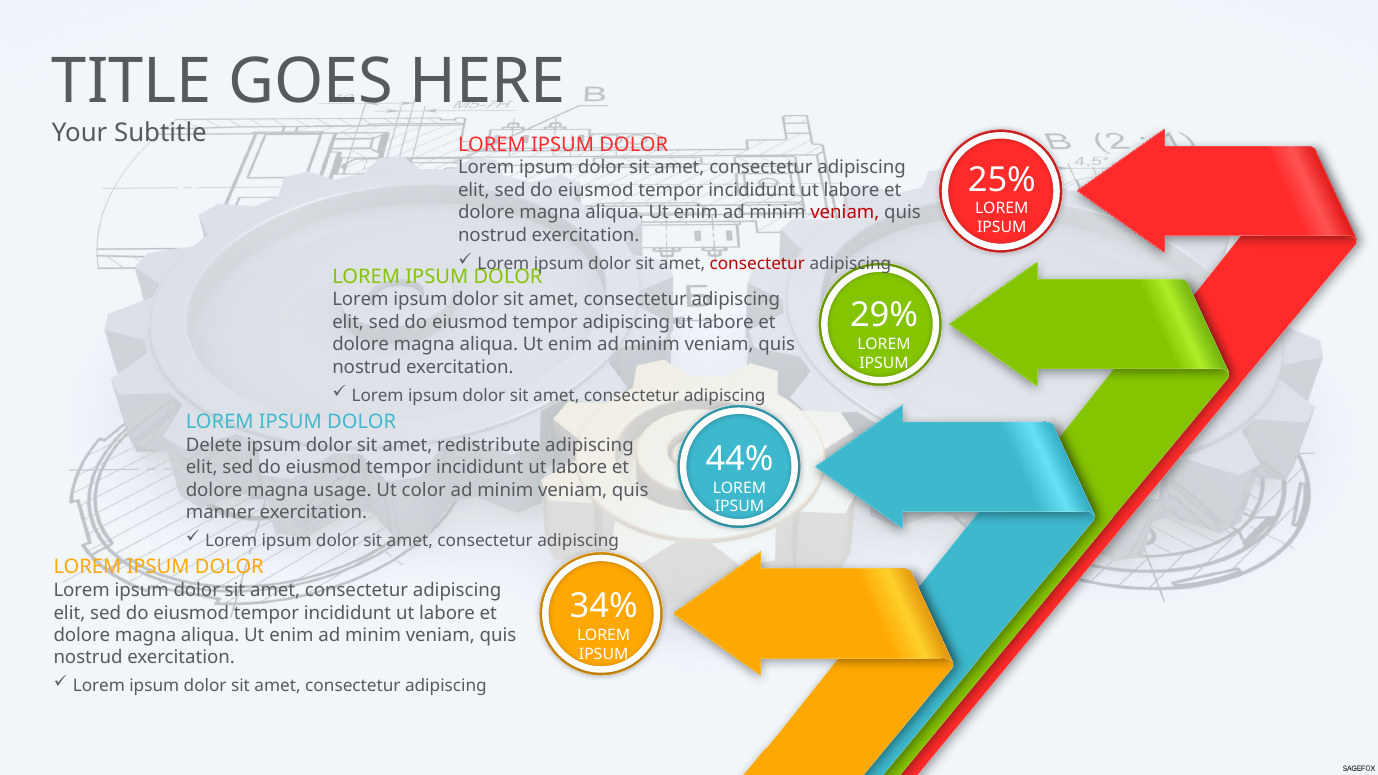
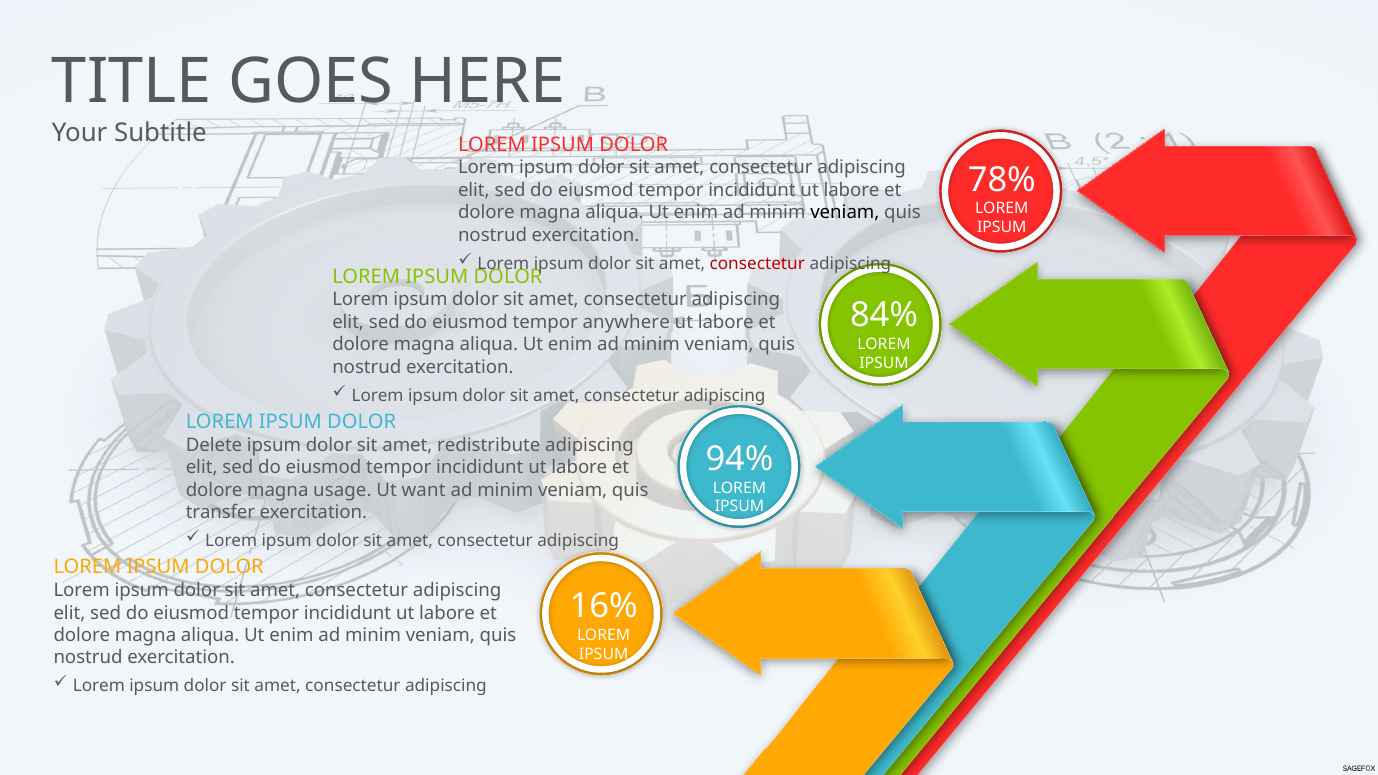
25%: 25% -> 78% (1002, 180)
veniam colour: red -> black (845, 213)
29%: 29% -> 84% (884, 315)
tempor adipiscing: adipiscing -> anywhere (626, 322)
44%: 44% -> 94% (740, 459)
color: color -> want (424, 490)
manner: manner -> transfer (220, 512)
34%: 34% -> 16% (604, 606)
